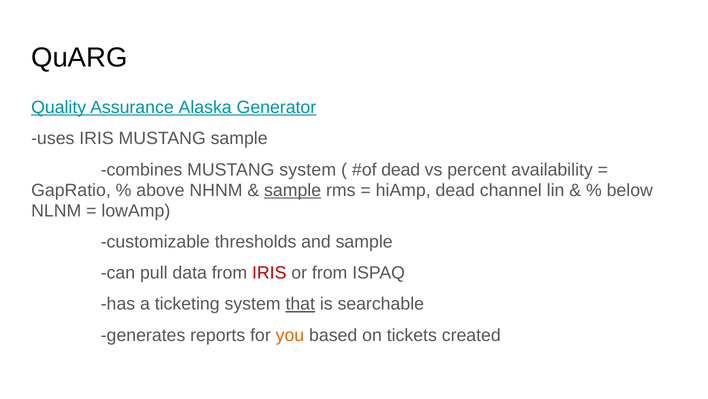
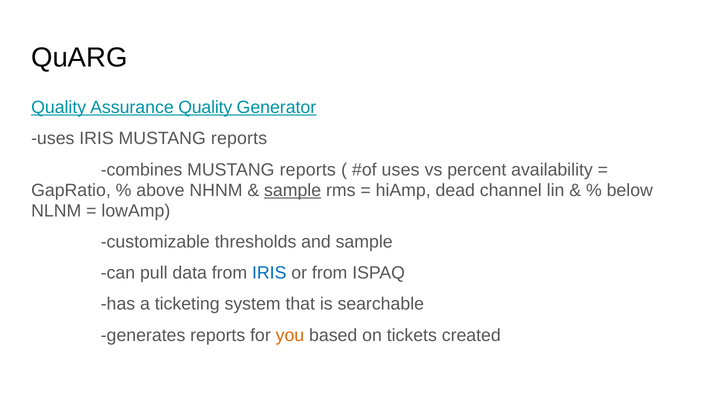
Assurance Alaska: Alaska -> Quality (205, 107)
IRIS MUSTANG sample: sample -> reports (239, 138)
combines MUSTANG system: system -> reports (308, 169)
dead: dead -> uses (401, 169)
IRIS colour: red -> blue (269, 272)
that underline: present -> none (300, 304)
